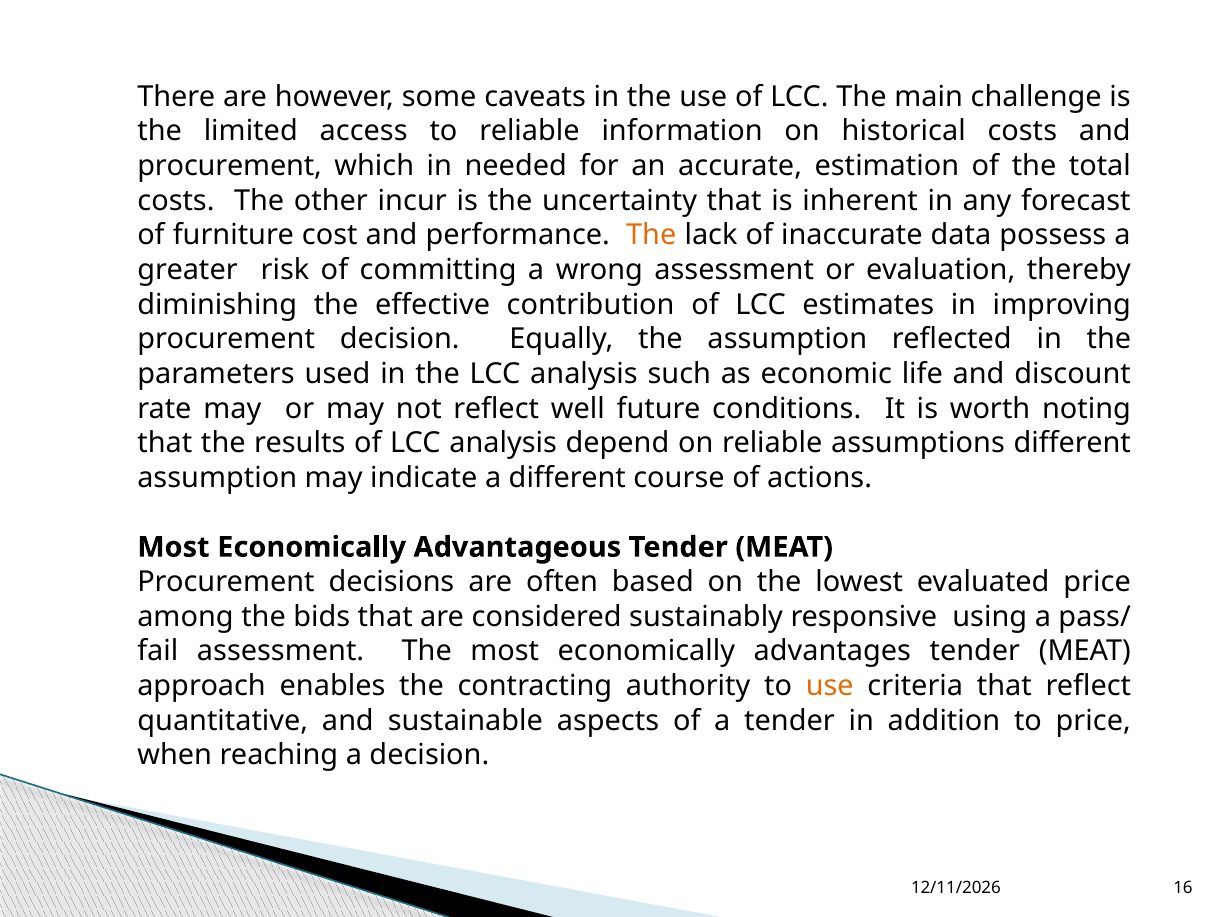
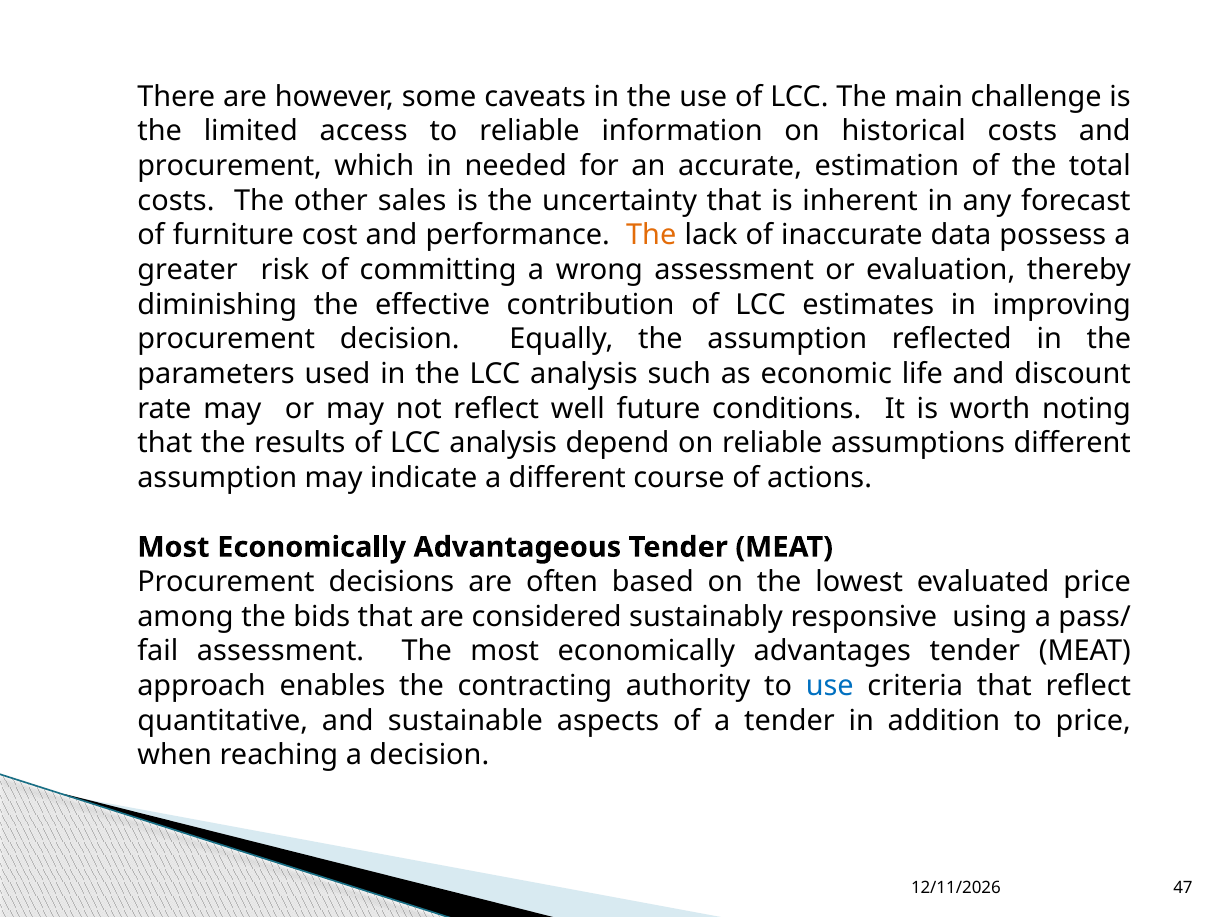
incur: incur -> sales (412, 201)
use colour: orange -> blue (830, 685)
16: 16 -> 47 (1183, 887)
